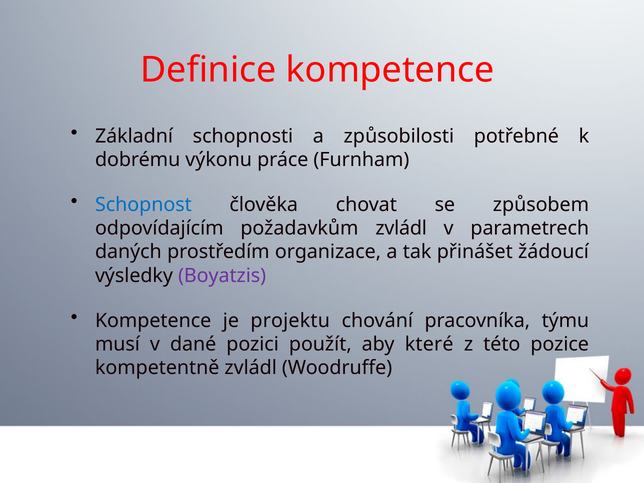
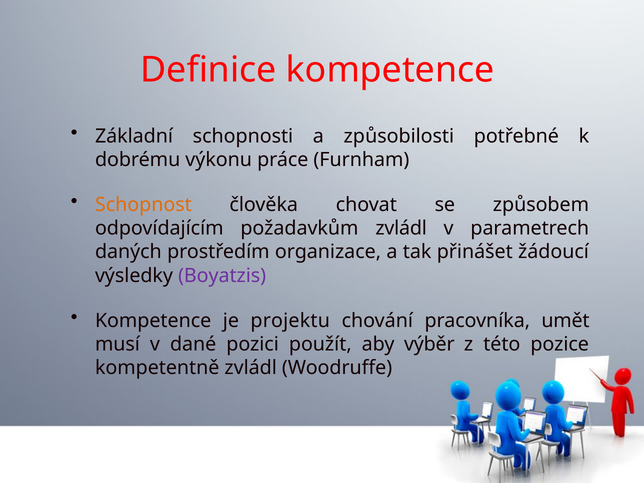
Schopnost colour: blue -> orange (143, 205)
týmu: týmu -> umět (565, 321)
které: které -> výběr (429, 344)
